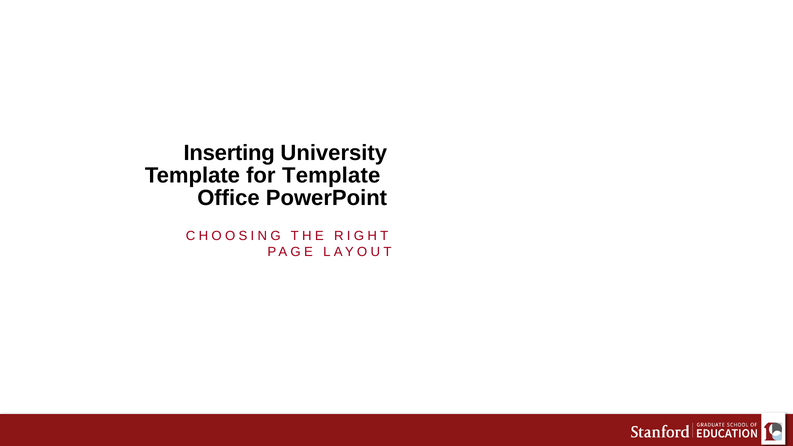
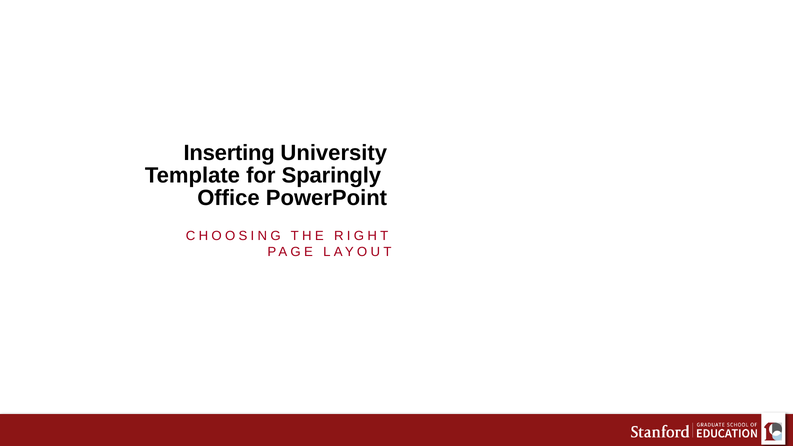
for Template: Template -> Sparingly (331, 176)
